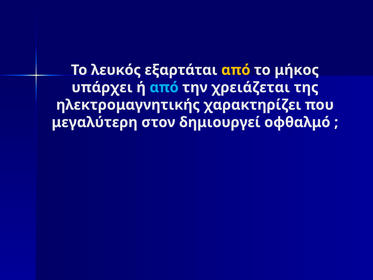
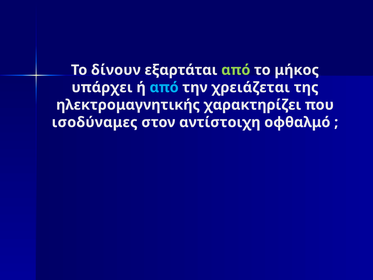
λευκός: λευκός -> δίνουν (116, 70)
από colour: yellow -> light green (236, 70)
μεγαλύτερη: μεγαλύτερη -> ισοδύναμες (95, 122)
δημιουργεί: δημιουργεί -> αντίστοιχη (220, 122)
